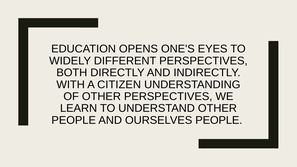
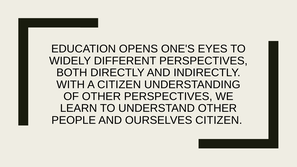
OURSELVES PEOPLE: PEOPLE -> CITIZEN (219, 120)
